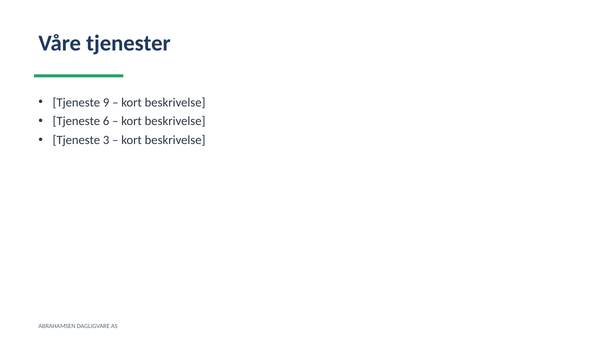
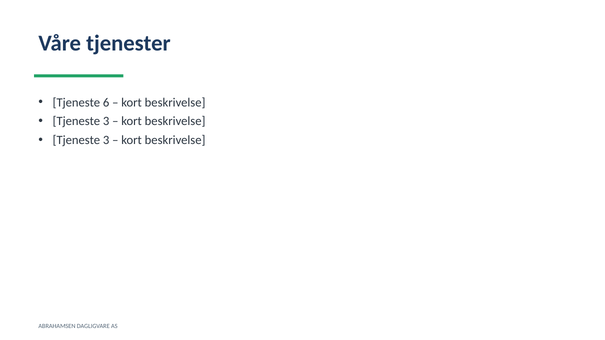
9: 9 -> 6 (106, 102)
6: 6 -> 3 (106, 121)
